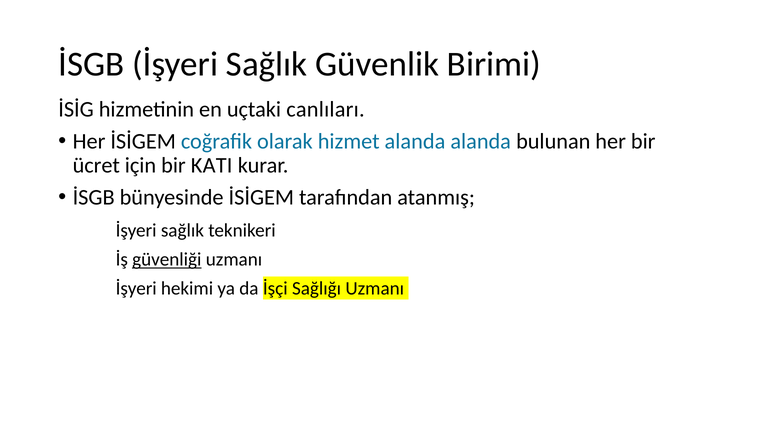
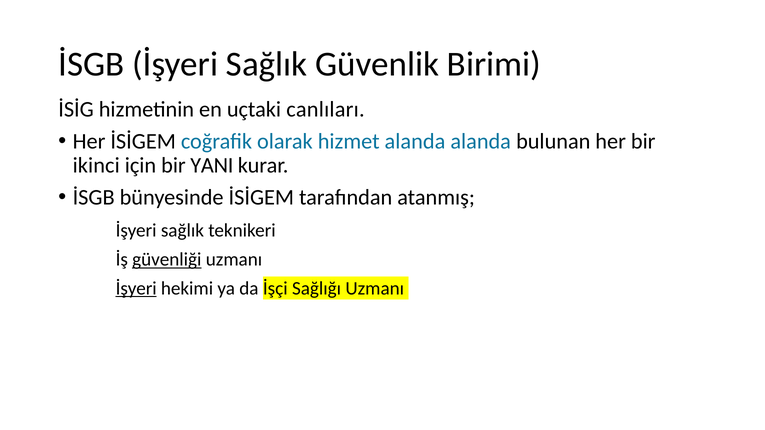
ücret: ücret -> ikinci (96, 165)
KATI: KATI -> YANI (212, 165)
İşyeri underline: none -> present (136, 288)
